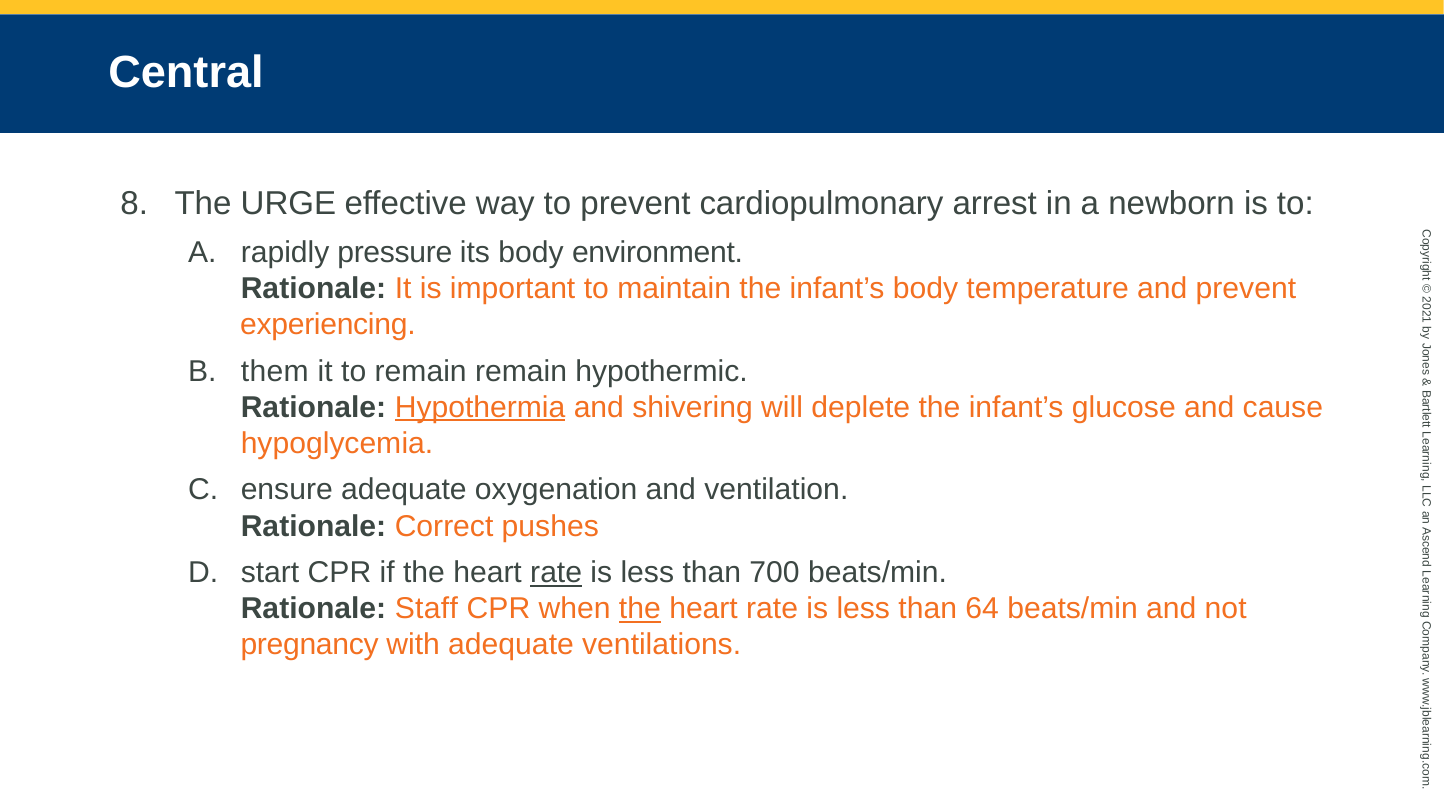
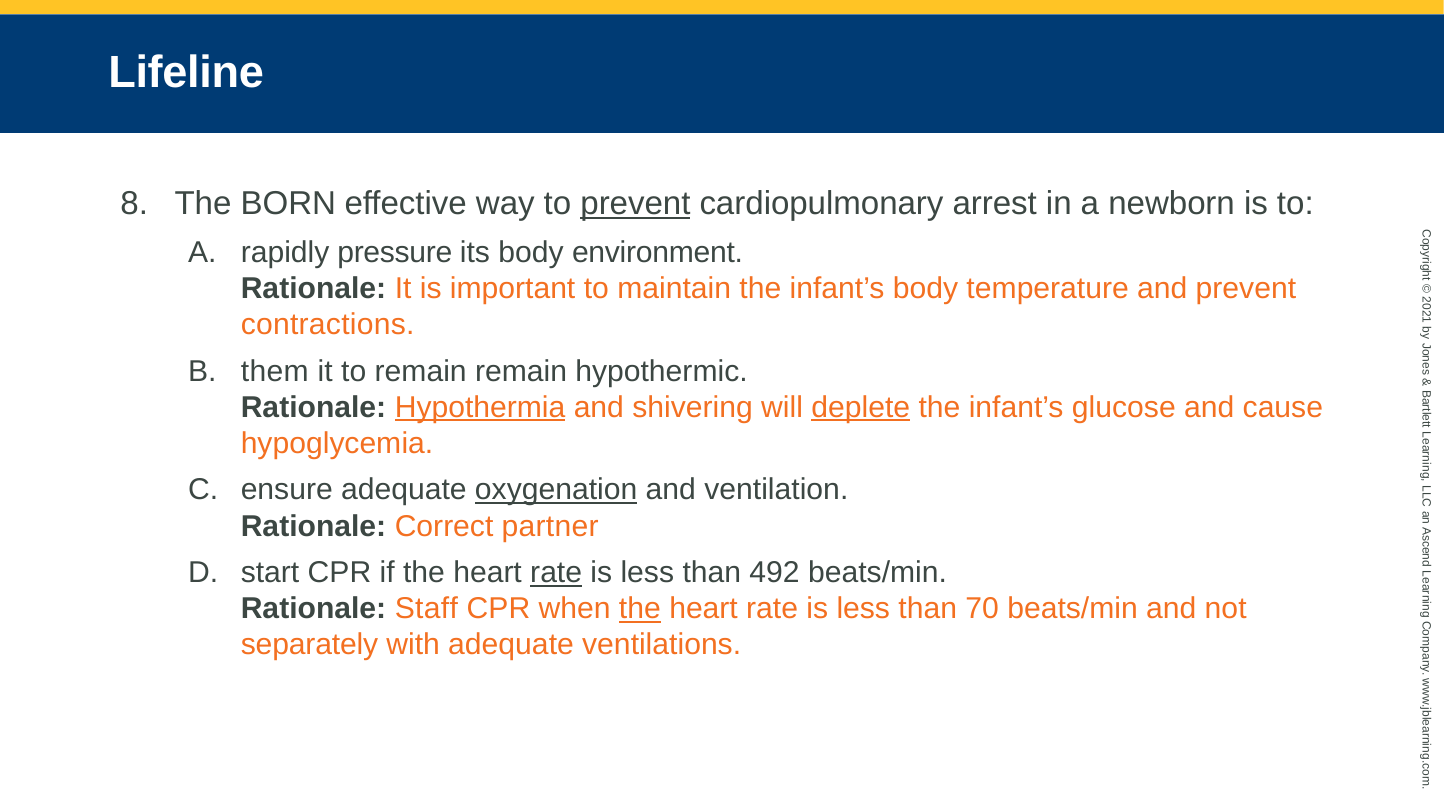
Central: Central -> Lifeline (186, 73)
URGE: URGE -> BORN (288, 204)
prevent underline: none -> present (635, 204)
experiencing: experiencing -> contractions (328, 325)
deplete underline: none -> present (861, 407)
oxygenation underline: none -> present (556, 490)
pushes: pushes -> partner (550, 526)
700: 700 -> 492 (775, 573)
64: 64 -> 70 (982, 609)
pregnancy: pregnancy -> separately (310, 645)
